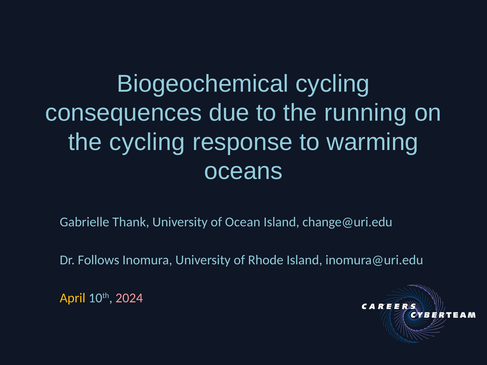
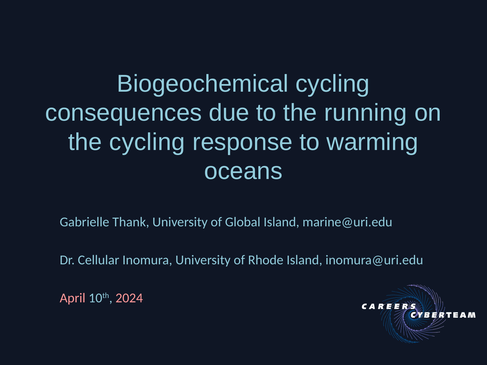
Ocean: Ocean -> Global (243, 222)
change@uri.edu: change@uri.edu -> marine@uri.edu (347, 222)
Follows: Follows -> Cellular (99, 260)
April colour: yellow -> pink (73, 298)
